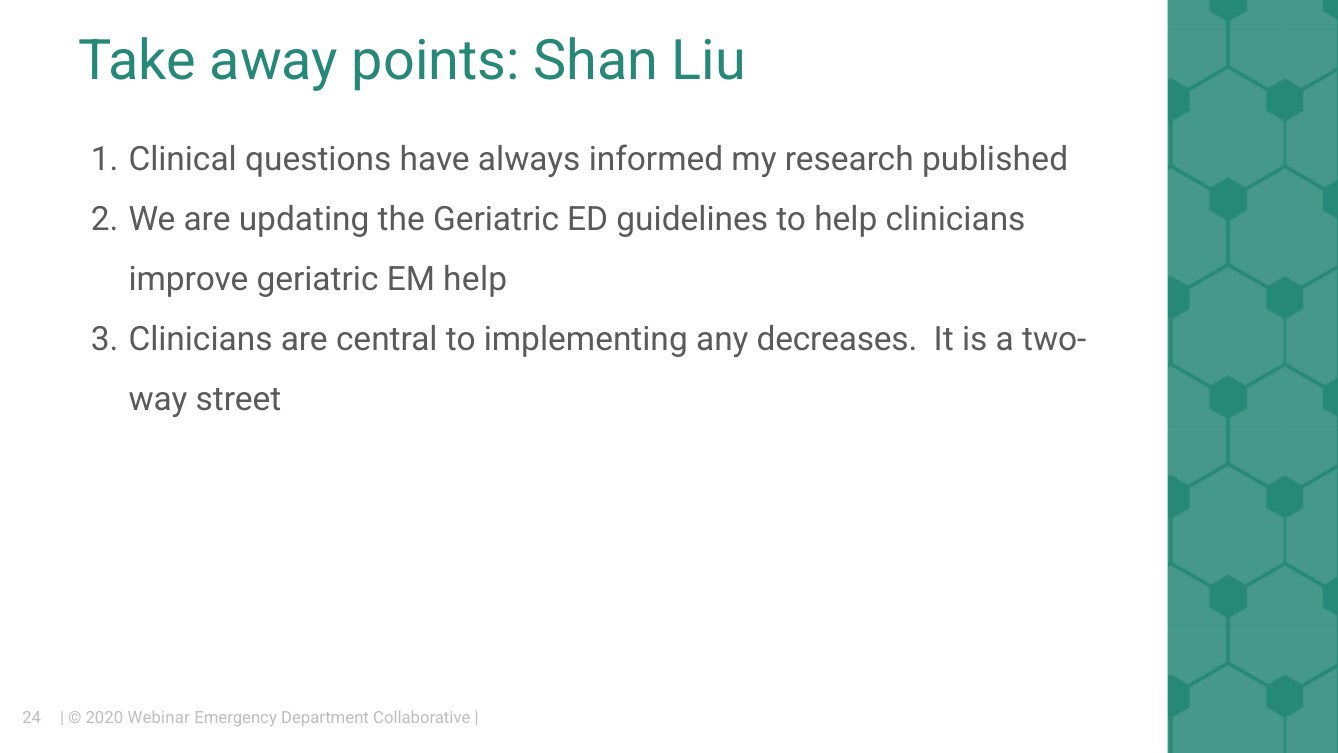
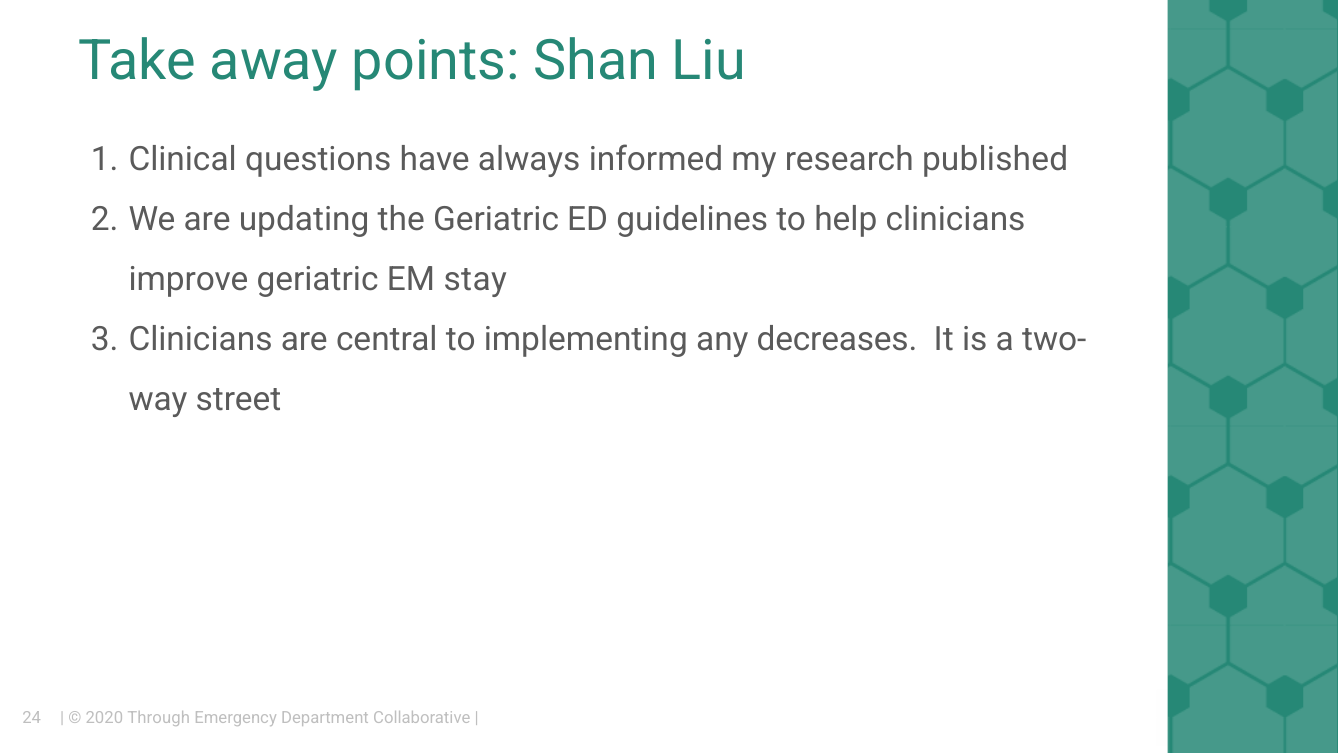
EM help: help -> stay (475, 279)
Webinar: Webinar -> Through (159, 718)
